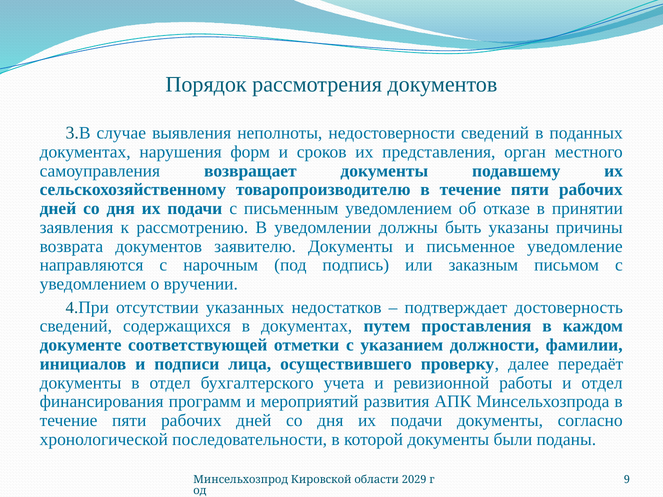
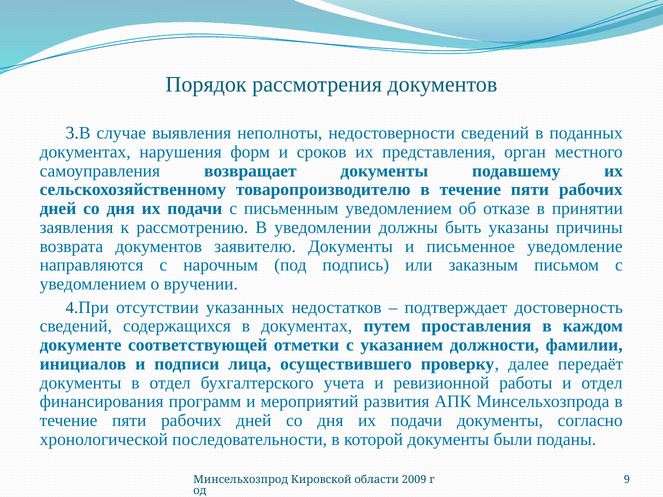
2029: 2029 -> 2009 (414, 480)
